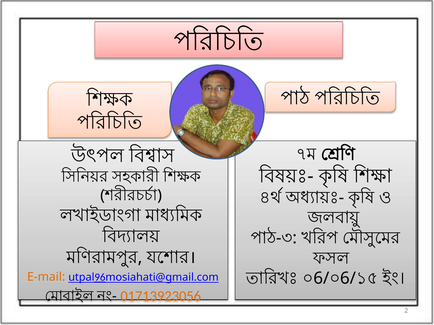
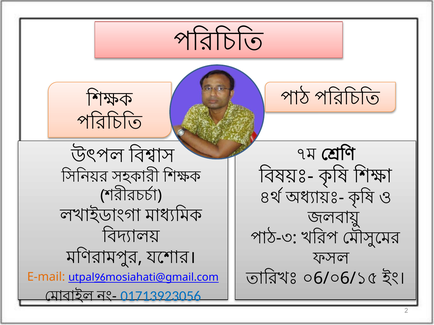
01713923056 colour: orange -> blue (161, 297)
